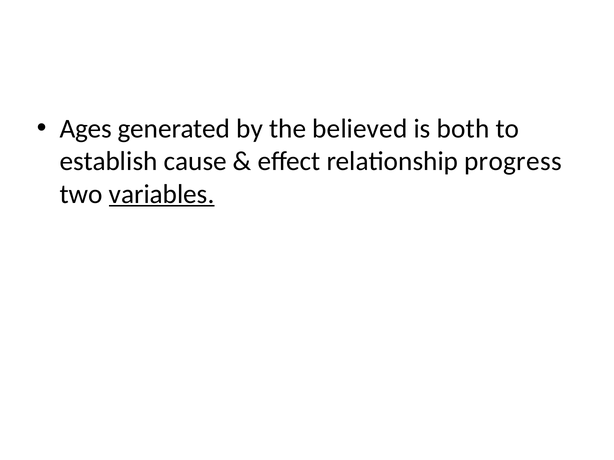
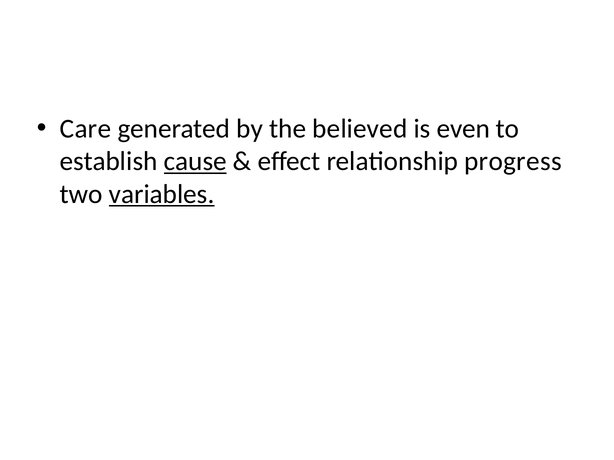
Ages: Ages -> Care (86, 129)
both: both -> even (463, 129)
cause underline: none -> present (195, 162)
